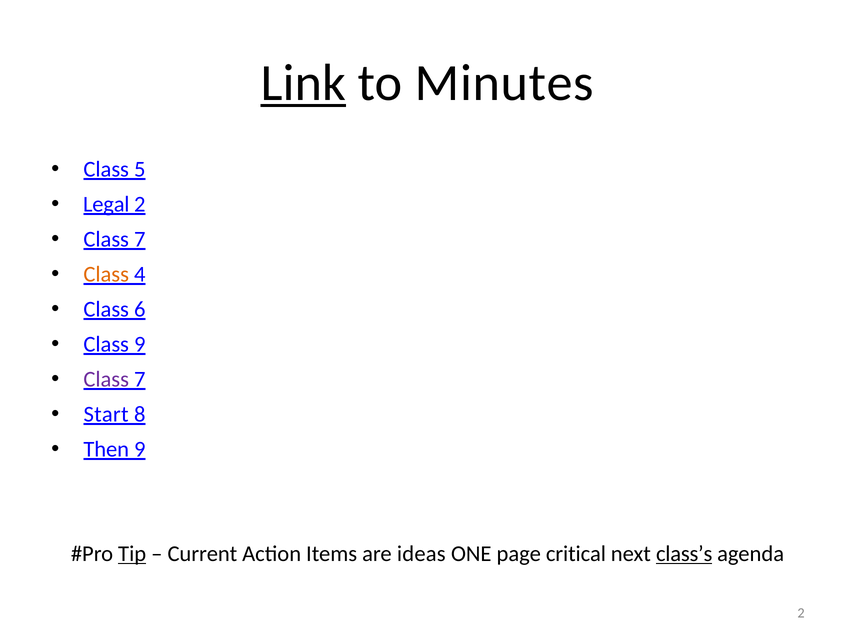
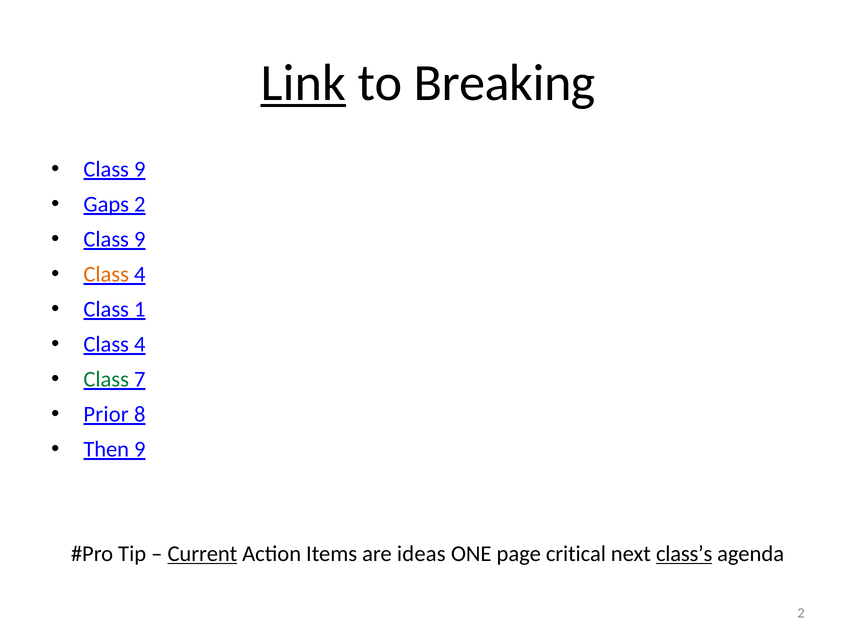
Minutes: Minutes -> Breaking (505, 83)
5: 5 -> 9 (140, 169)
Legal: Legal -> Gaps (106, 204)
7: 7 -> 9 (140, 239)
6: 6 -> 1 (140, 309)
9: 9 -> 4 (140, 344)
Class colour: purple -> green (106, 379)
Start: Start -> Prior (106, 414)
Tip underline: present -> none (132, 554)
Current underline: none -> present (202, 554)
